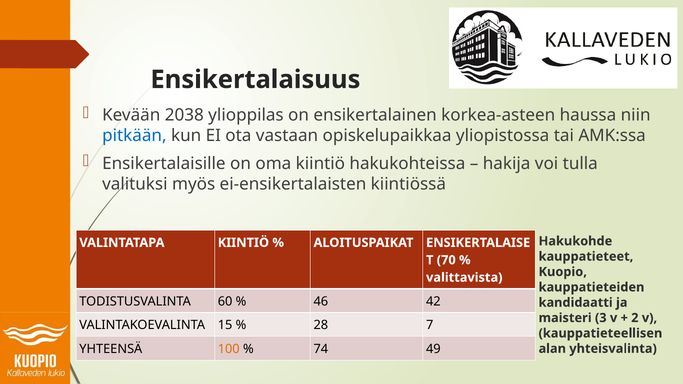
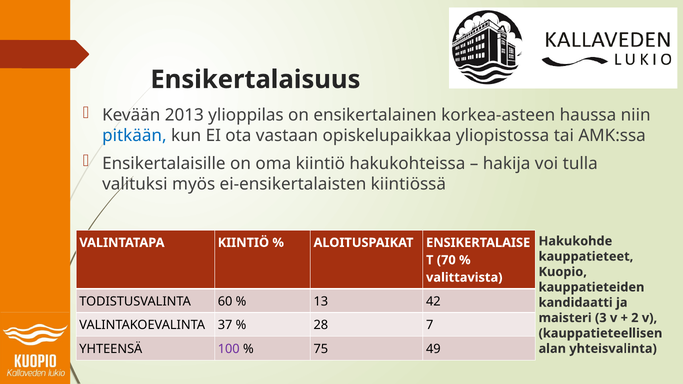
2038: 2038 -> 2013 (184, 115)
46: 46 -> 13 (321, 301)
15: 15 -> 37 (225, 325)
100 colour: orange -> purple (229, 349)
74: 74 -> 75 (321, 349)
